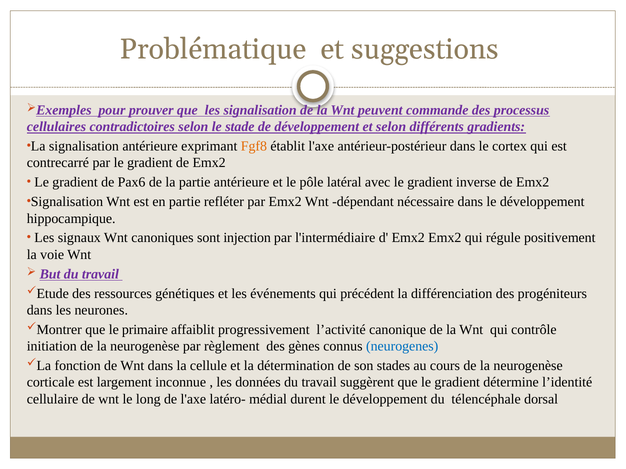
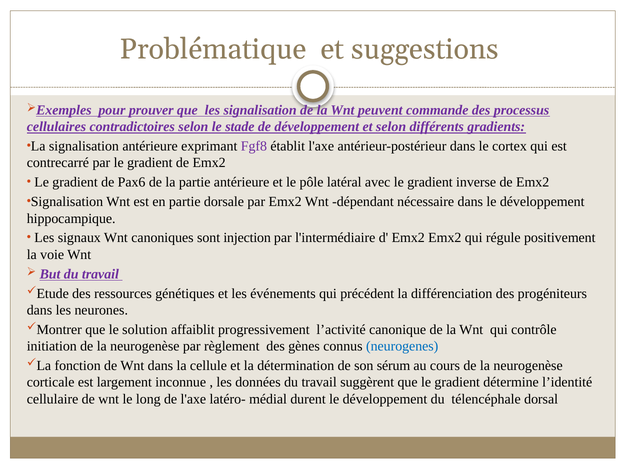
Fgf8 colour: orange -> purple (254, 146)
refléter: refléter -> dorsale (224, 202)
primaire: primaire -> solution (145, 330)
stades: stades -> sérum (393, 366)
